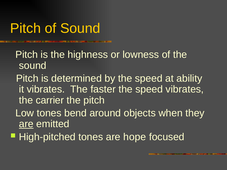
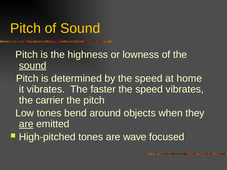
sound underline: none -> present (33, 66)
ability: ability -> home (189, 79)
hope: hope -> wave (135, 137)
